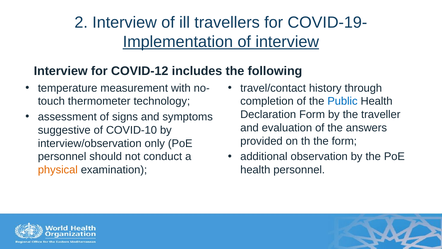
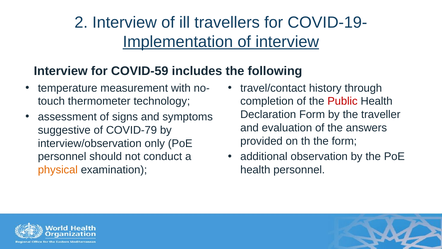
COVID-12: COVID-12 -> COVID-59 (140, 71)
Public colour: blue -> red (342, 101)
COVID-10: COVID-10 -> COVID-79 (131, 130)
